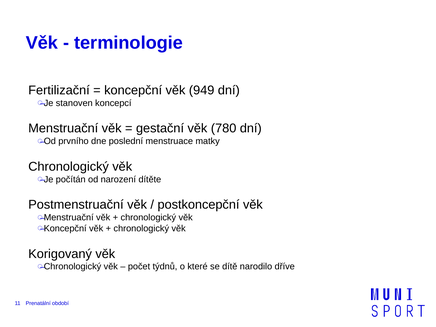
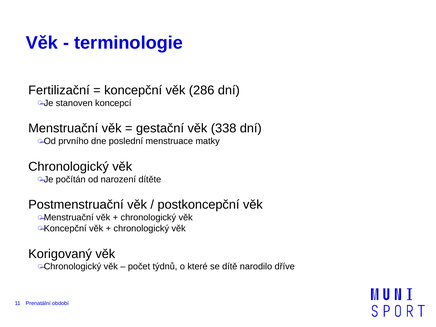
949: 949 -> 286 (202, 90)
780: 780 -> 338 (224, 128)
